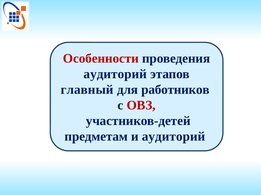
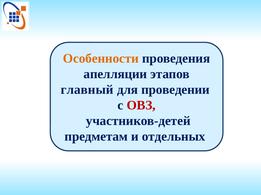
Особенности colour: red -> orange (101, 59)
аудиторий: аудиторий -> апелляции (115, 74)
работников: работников -> проведении (175, 90)
и аудиторий: аудиторий -> отдельных (174, 137)
